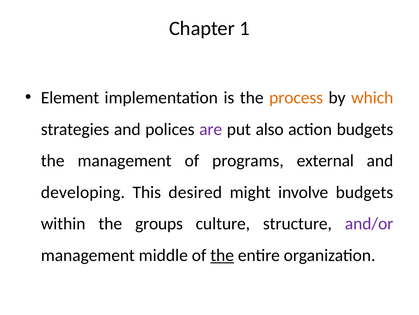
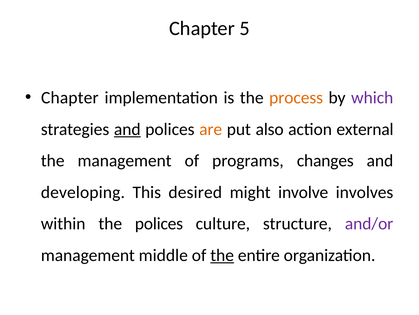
1: 1 -> 5 (245, 28)
Element: Element -> Chapter (70, 98)
which colour: orange -> purple (372, 98)
and underline: none -> present (127, 129)
are colour: purple -> orange (211, 129)
action budgets: budgets -> external (365, 129)
external: external -> changes (325, 160)
involve budgets: budgets -> involves (364, 192)
the groups: groups -> polices (159, 223)
